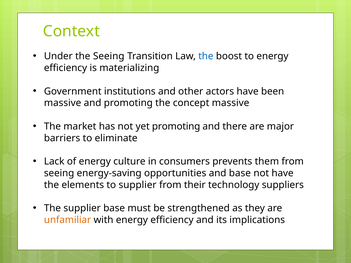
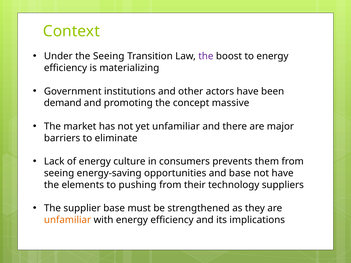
the colour: blue -> purple (206, 56)
massive: massive -> demand (63, 103)
yet promoting: promoting -> unfamiliar (176, 127)
to supplier: supplier -> pushing (138, 185)
